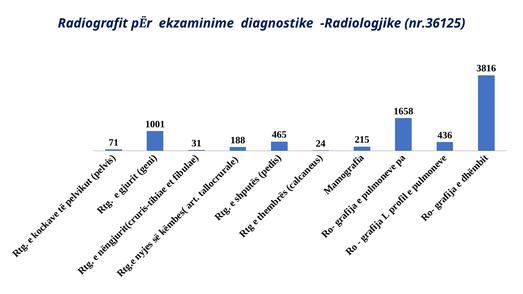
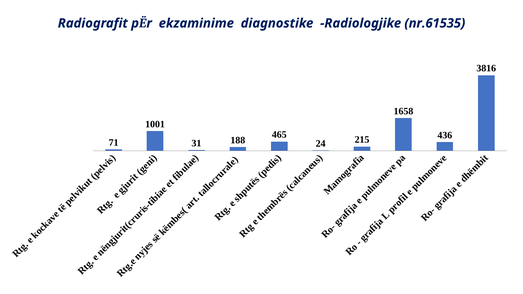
nr.36125: nr.36125 -> nr.61535 (435, 23)
